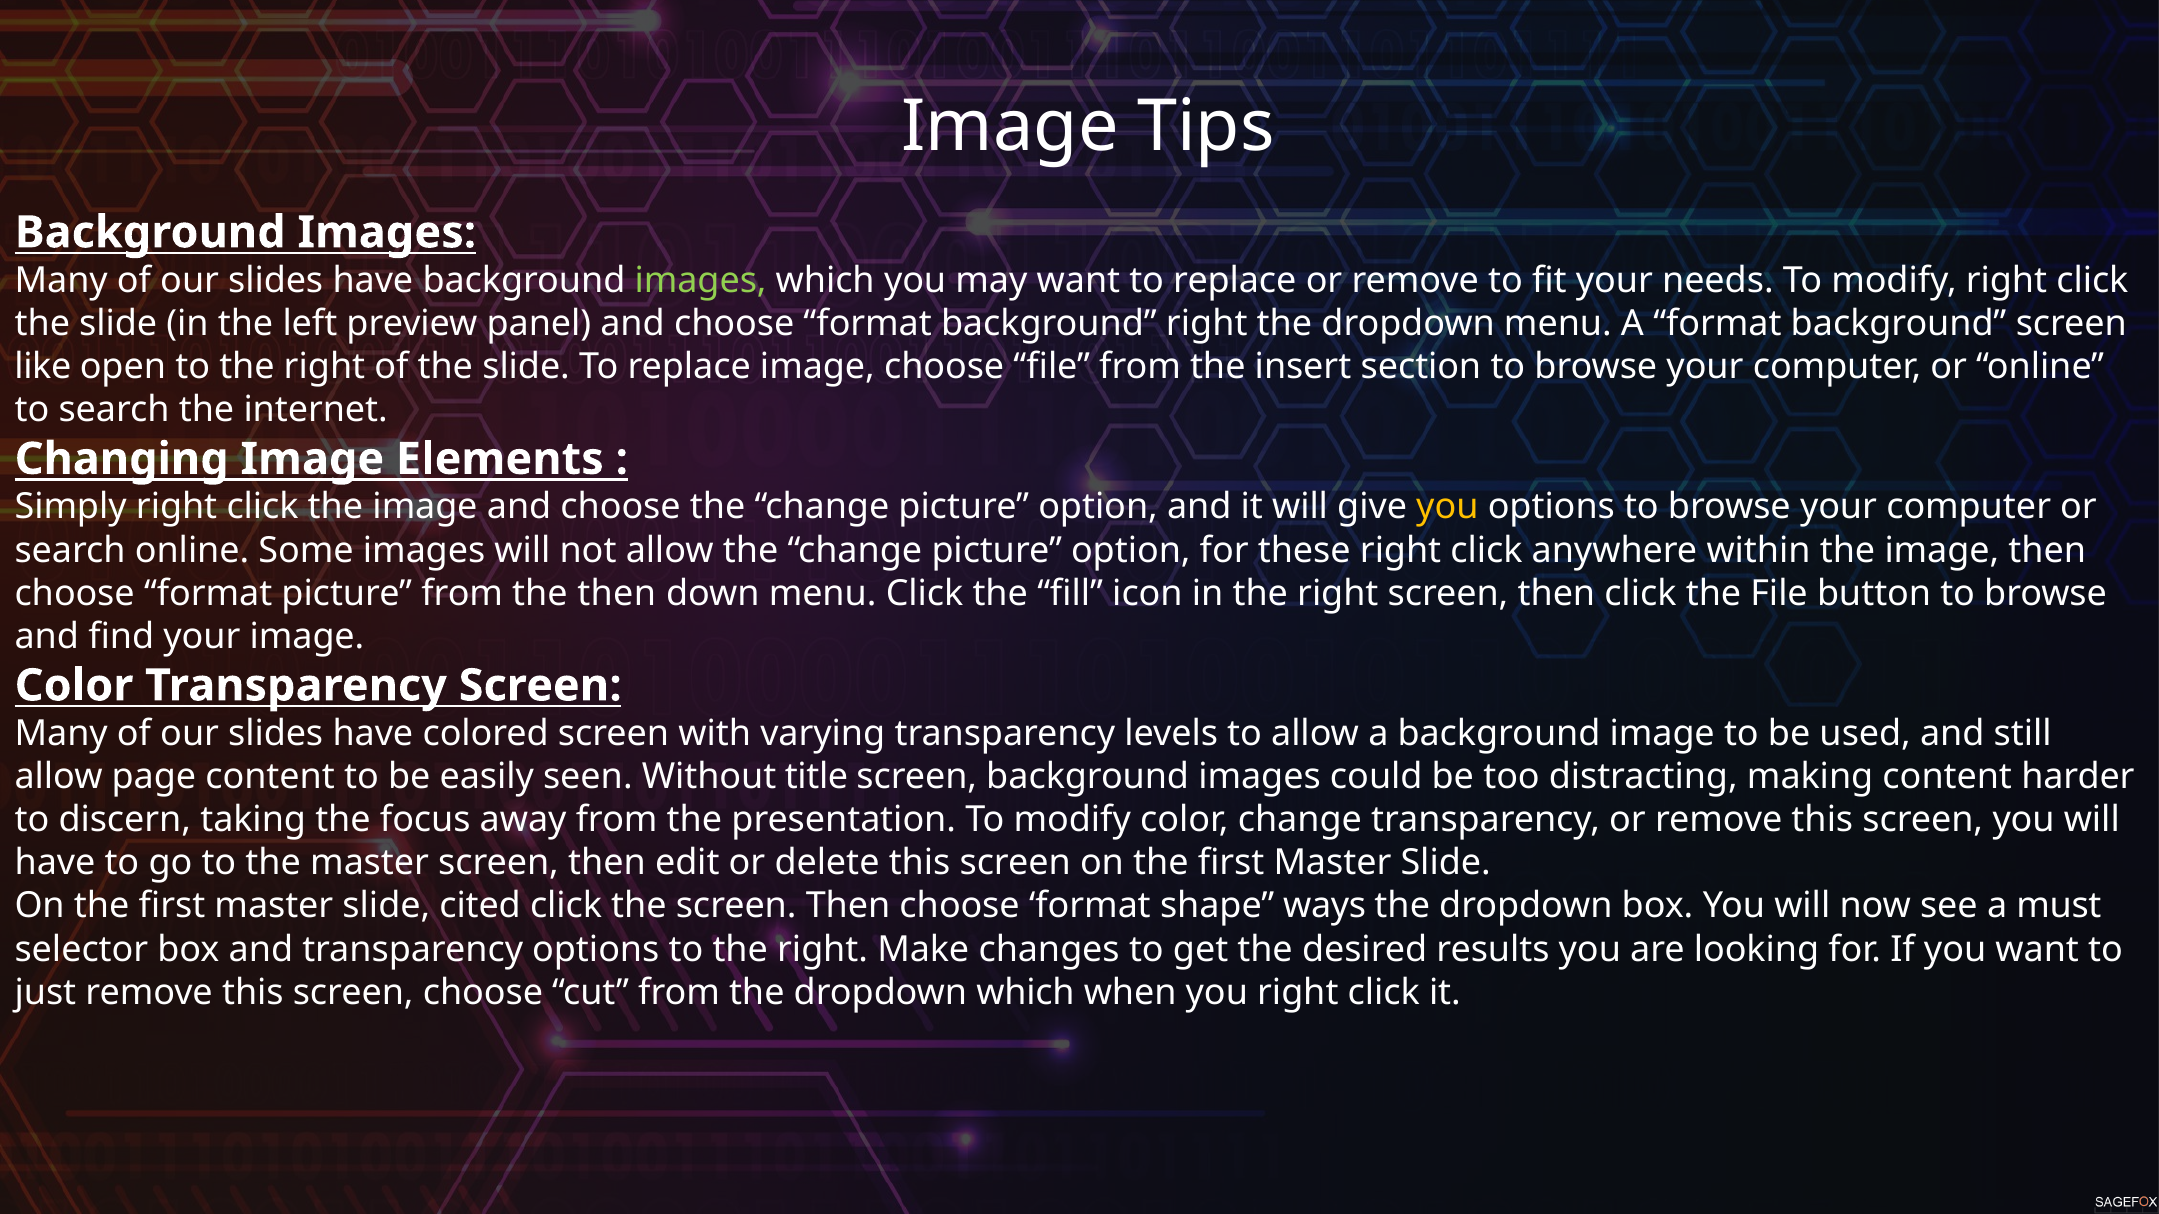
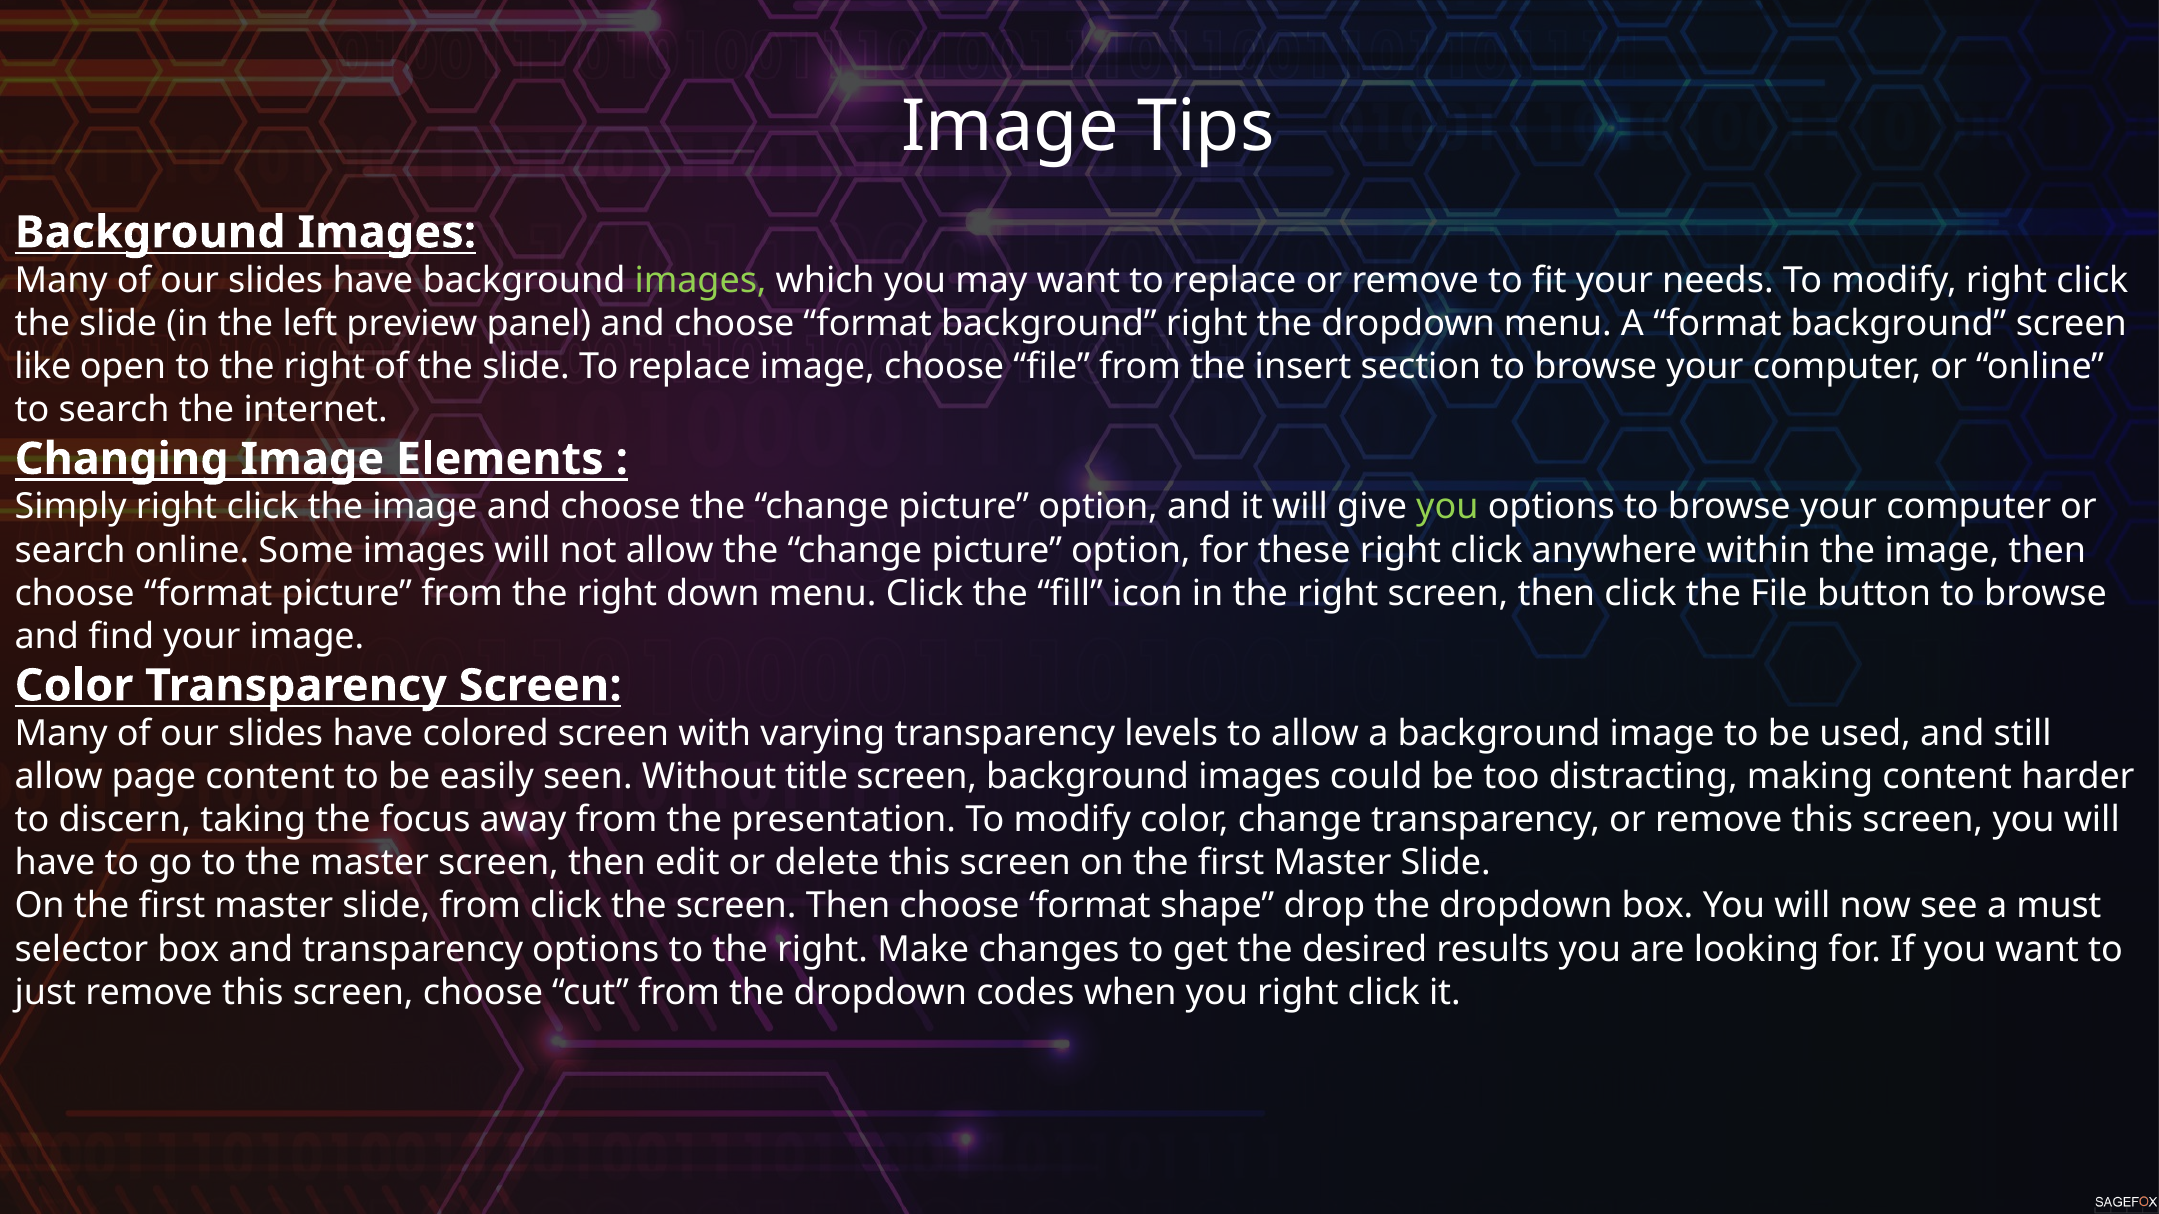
you colour: yellow -> light green (1447, 507)
from the then: then -> right (617, 593)
slide cited: cited -> from (480, 906)
ways: ways -> drop (1324, 906)
dropdown which: which -> codes (1025, 993)
